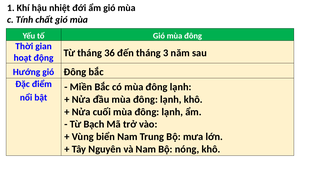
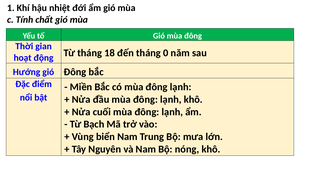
36: 36 -> 18 (110, 53)
3: 3 -> 0 (166, 53)
